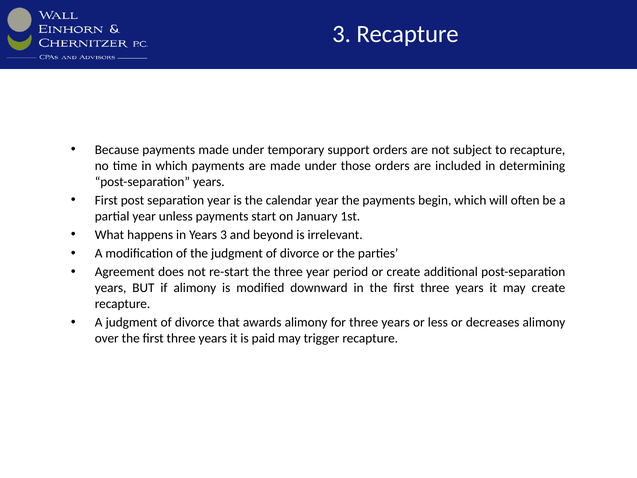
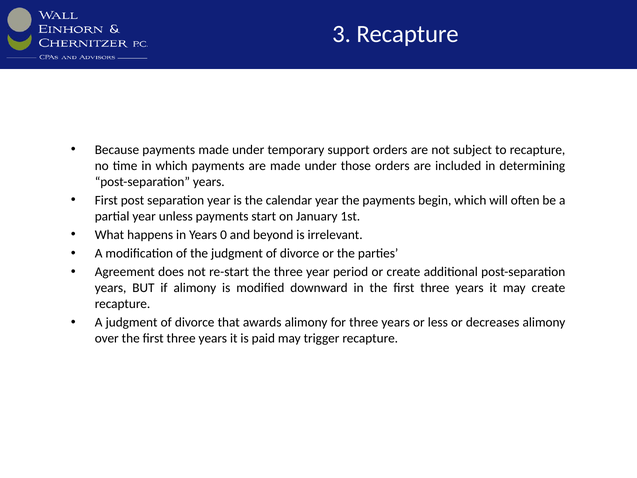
Years 3: 3 -> 0 (223, 235)
